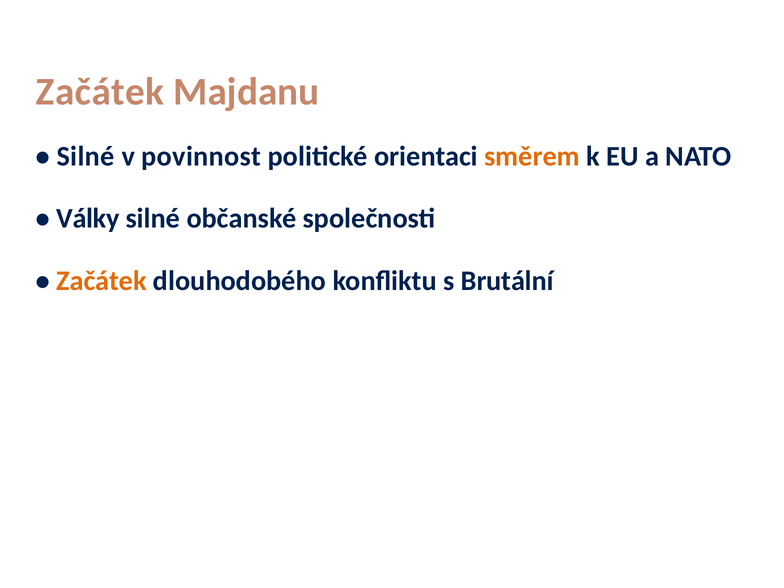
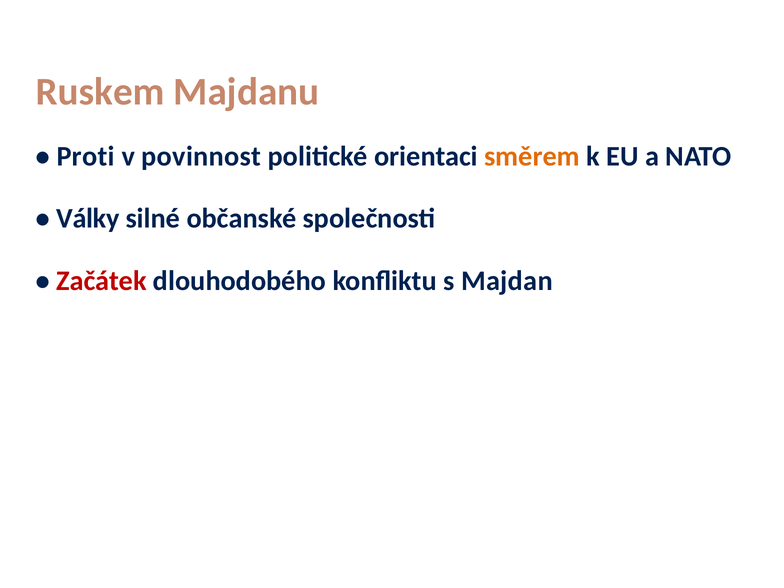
Začátek: Začátek -> Ruskem (100, 92)
Silné: Silné -> Proti (86, 156)
Začátek colour: orange -> red (102, 281)
Brutální: Brutální -> Majdan (507, 281)
